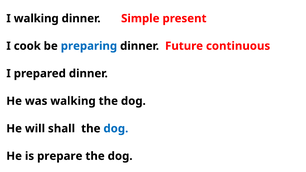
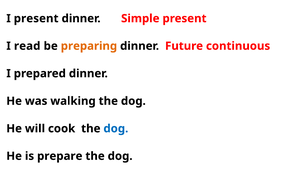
I walking: walking -> present (36, 18)
cook: cook -> read (27, 46)
preparing colour: blue -> orange (89, 46)
shall: shall -> cook (62, 129)
